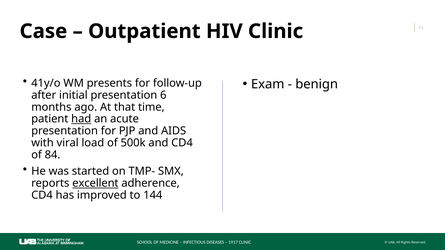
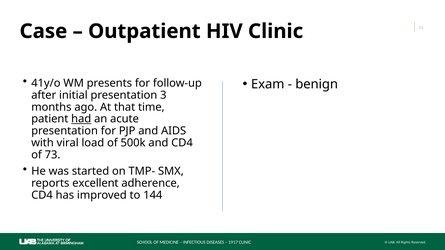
6: 6 -> 3 (163, 95)
84: 84 -> 73 (53, 155)
excellent underline: present -> none (95, 183)
